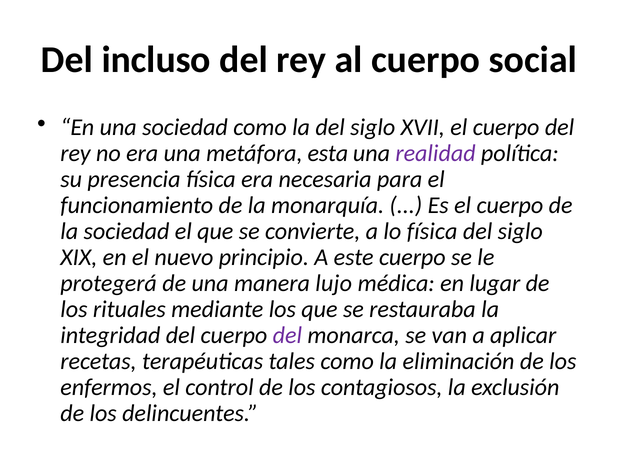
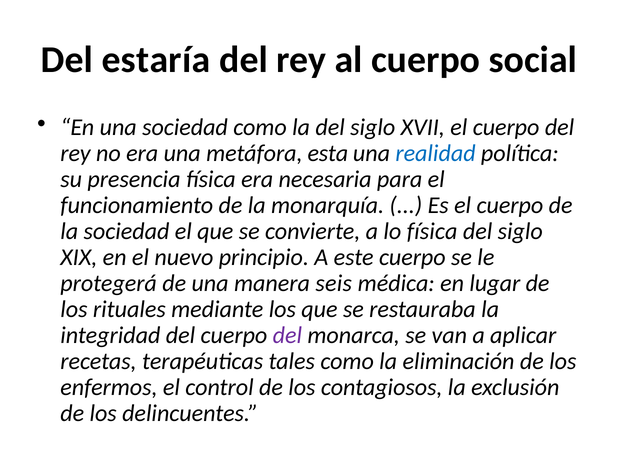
incluso: incluso -> estaría (156, 60)
realidad colour: purple -> blue (436, 154)
lujo: lujo -> seis (334, 284)
